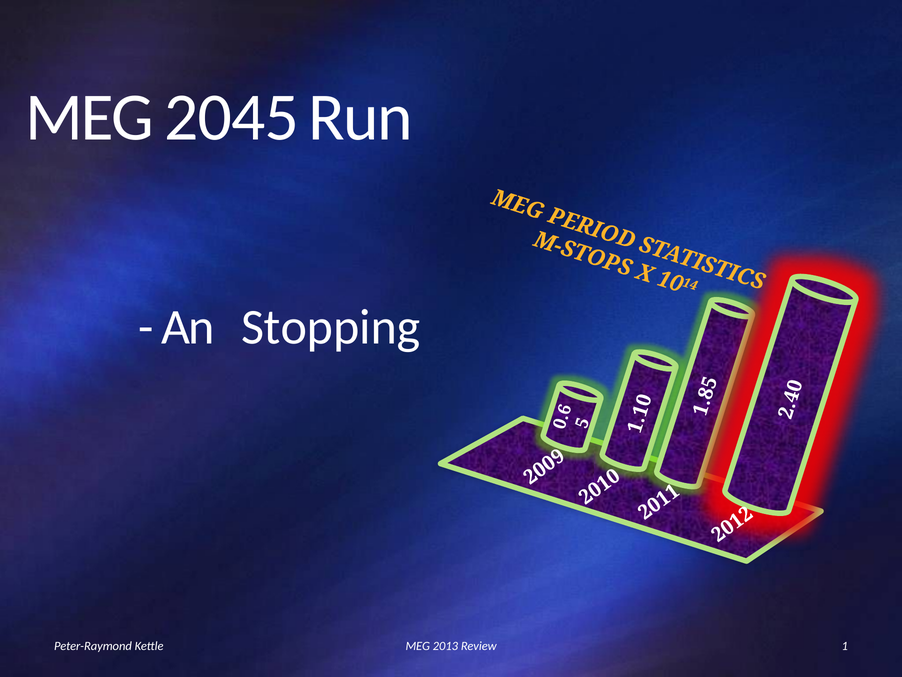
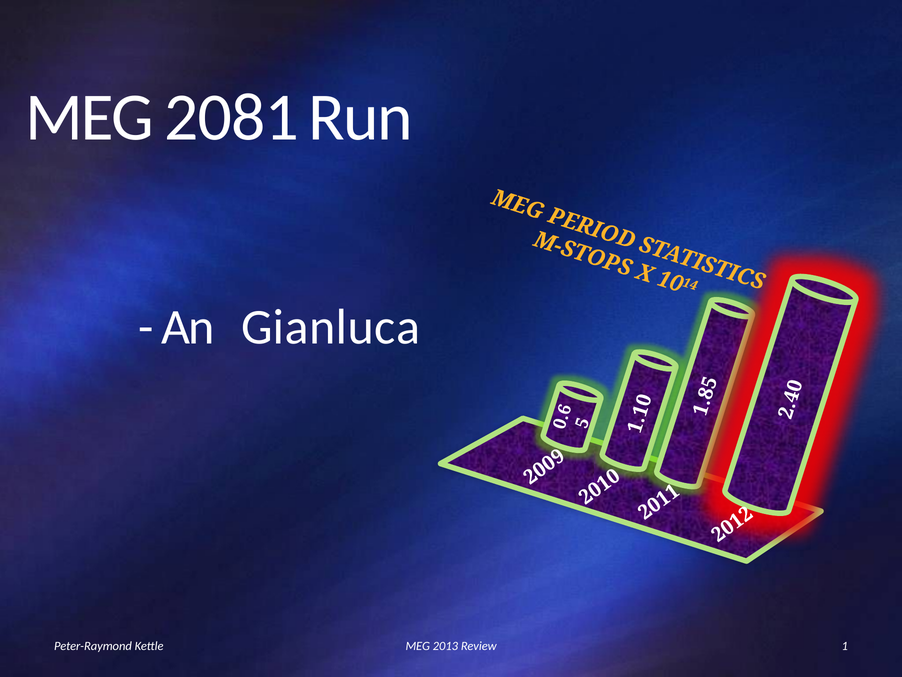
2045: 2045 -> 2081 (232, 117)
Stopping: Stopping -> Gianluca (331, 327)
